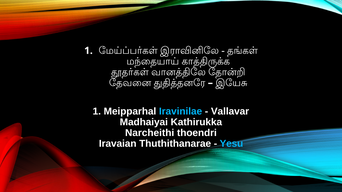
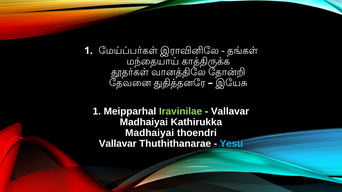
Iravinilae colour: light blue -> light green (181, 112)
Narcheithi: Narcheithi -> Madhaiyai (150, 133)
Iravaian: Iravaian -> Vallavar (118, 144)
